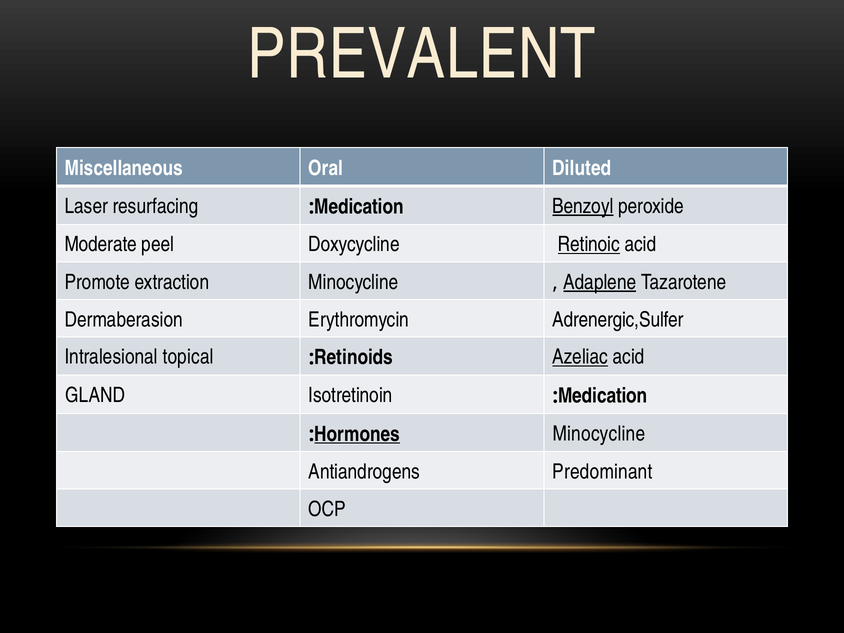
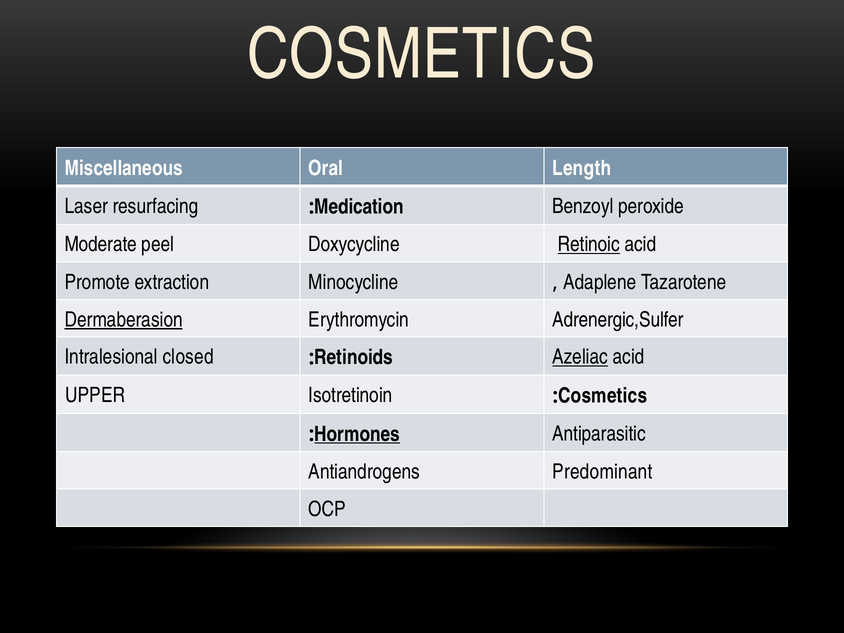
PREVALENT: PREVALENT -> COSMETICS (421, 55)
Diluted: Diluted -> Length (582, 168)
Benzoyl underline: present -> none (583, 206)
Adaplene underline: present -> none (600, 282)
Dermaberasion underline: none -> present (124, 320)
topical: topical -> closed (188, 357)
GLAND: GLAND -> UPPER (95, 395)
Isotretinoin Medication: Medication -> Cosmetics (603, 396)
Minocycline: Minocycline -> Antiparasitic (599, 434)
